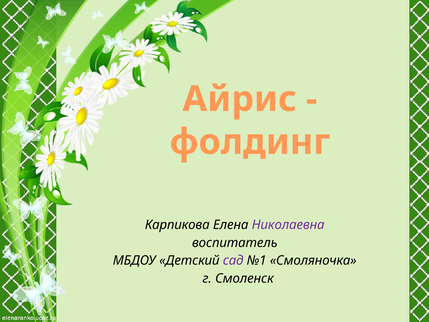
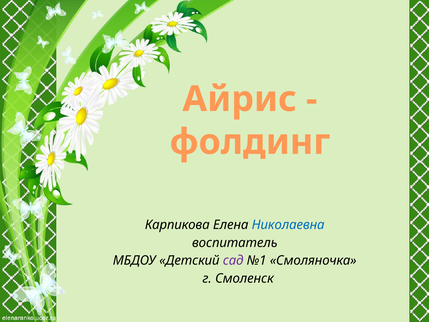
Николаевна colour: purple -> blue (288, 225)
